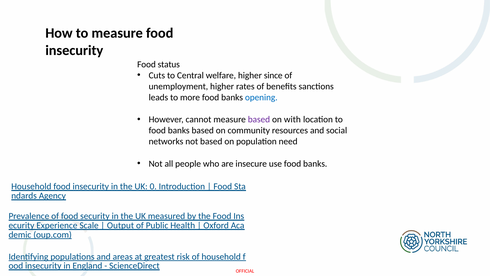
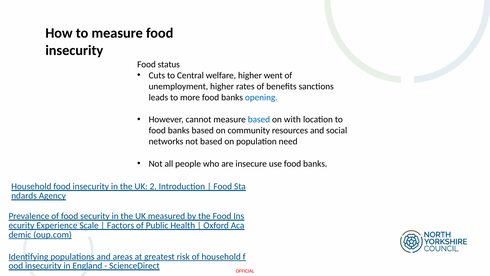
since: since -> went (273, 75)
based colour: purple -> blue (259, 119)
0: 0 -> 2 (153, 186)
Output: Output -> Factors (121, 225)
